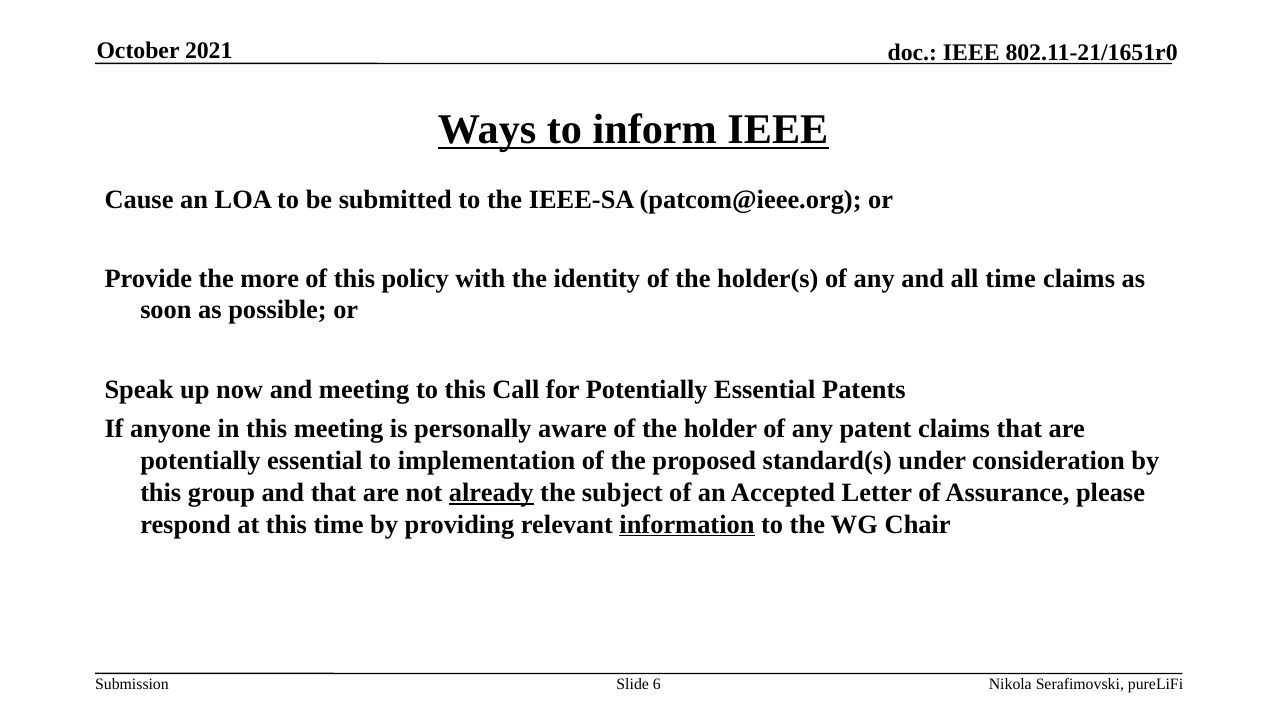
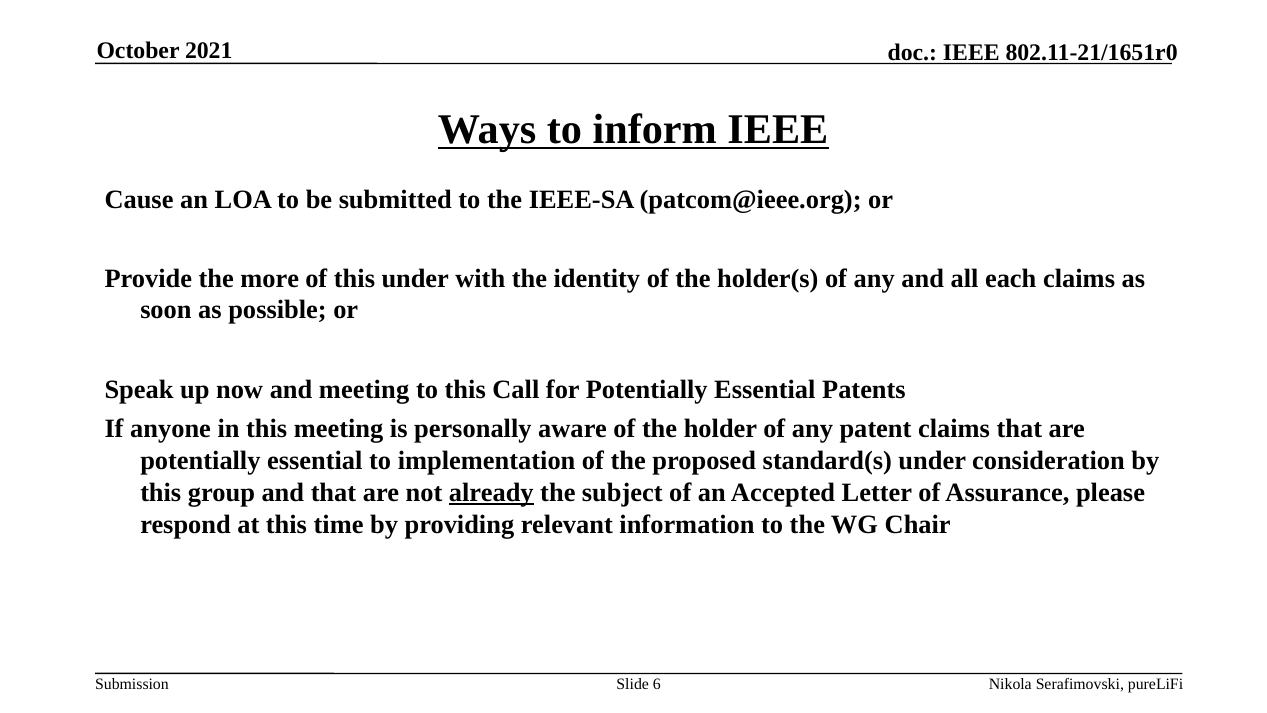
this policy: policy -> under (415, 278)
all time: time -> each (1011, 278)
information underline: present -> none (687, 524)
